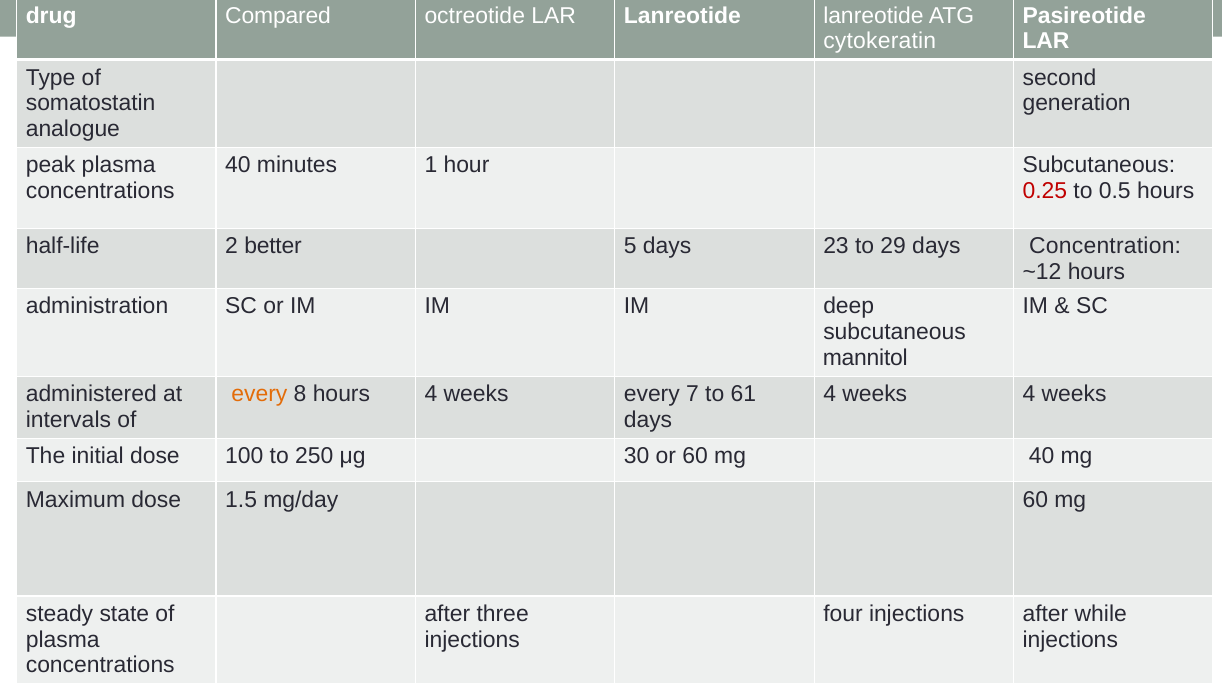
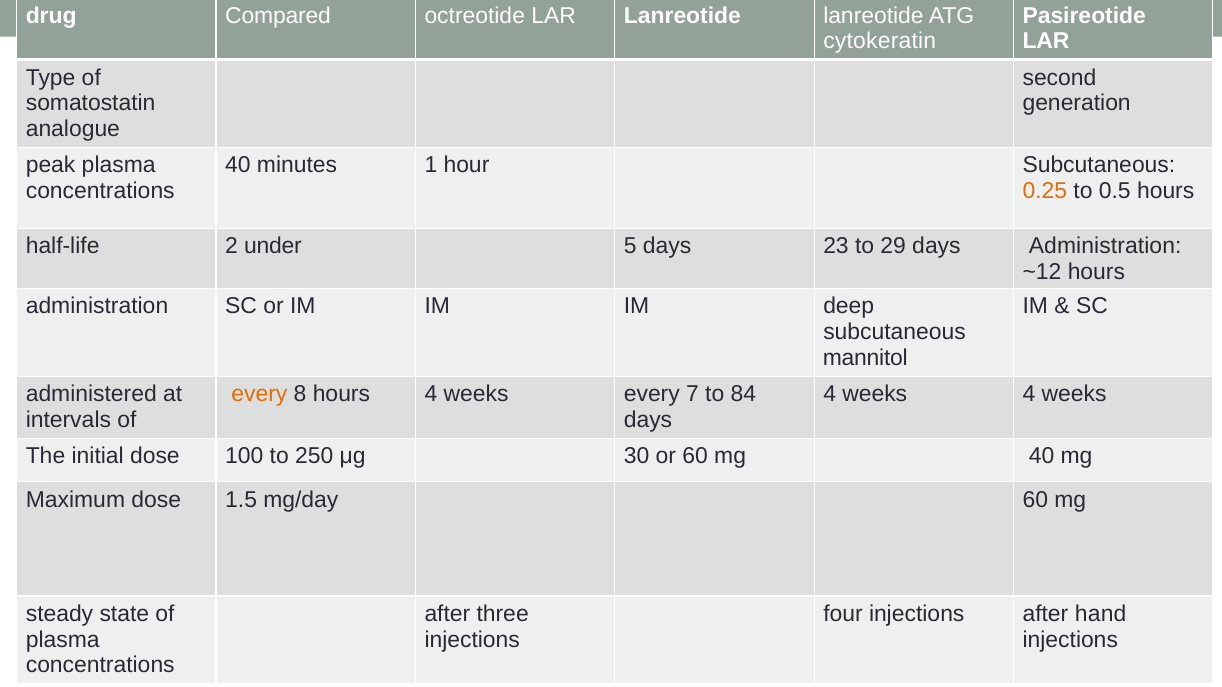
0.25 colour: red -> orange (1045, 191)
better: better -> under (273, 246)
days Concentration: Concentration -> Administration (1105, 246)
61: 61 -> 84 (743, 394)
while: while -> hand (1101, 614)
